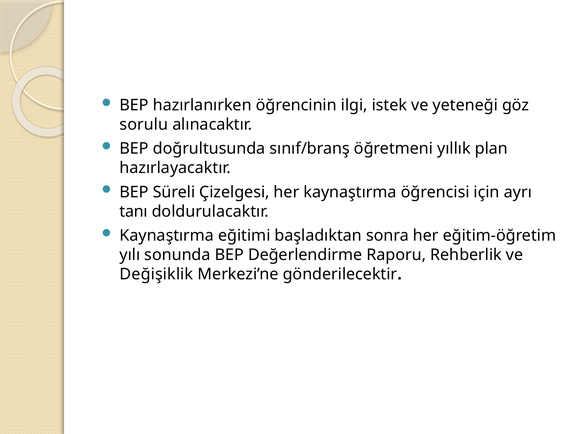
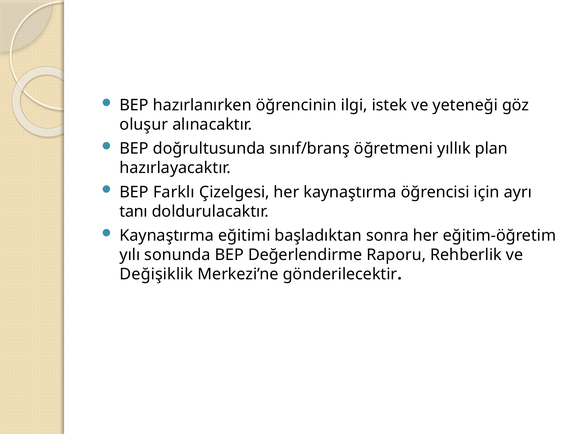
sorulu: sorulu -> oluşur (144, 124)
Süreli: Süreli -> Farklı (174, 192)
